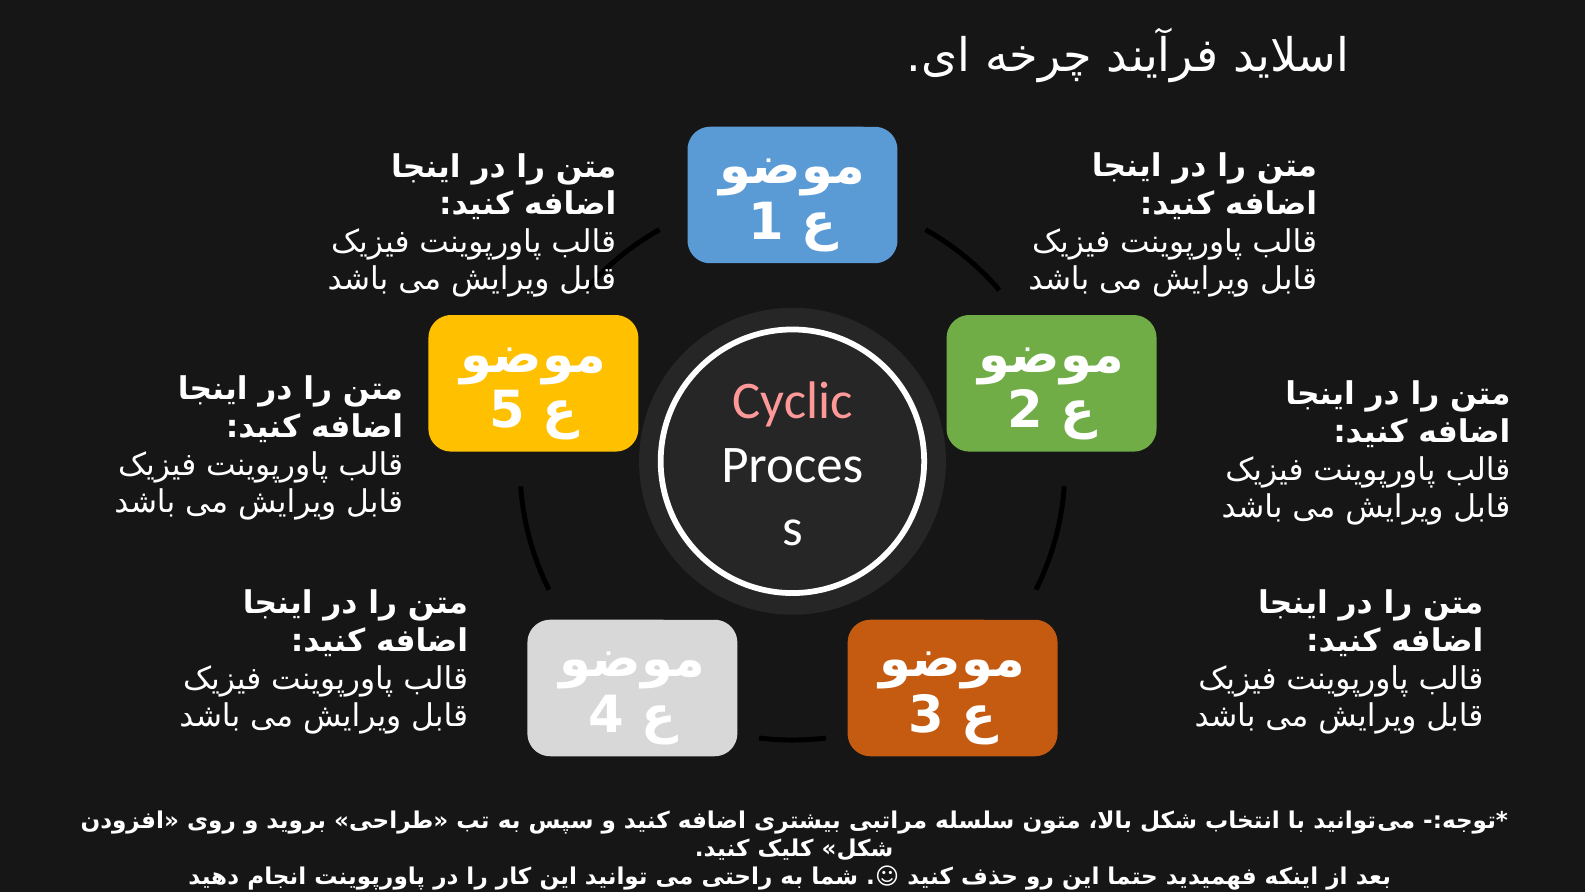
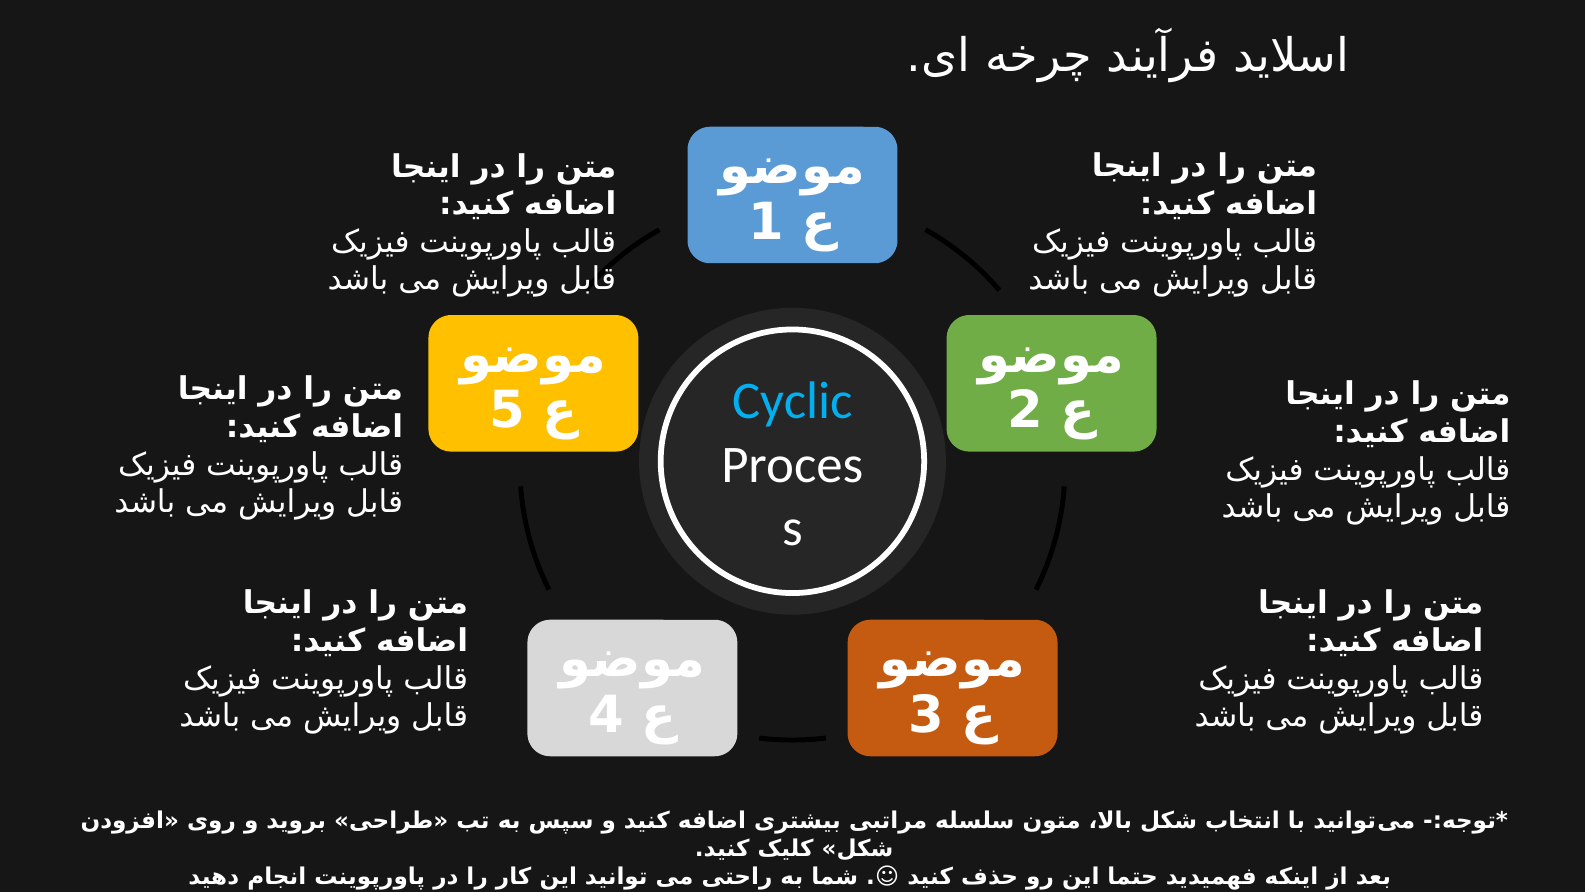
Cyclic colour: pink -> light blue (792, 401)
